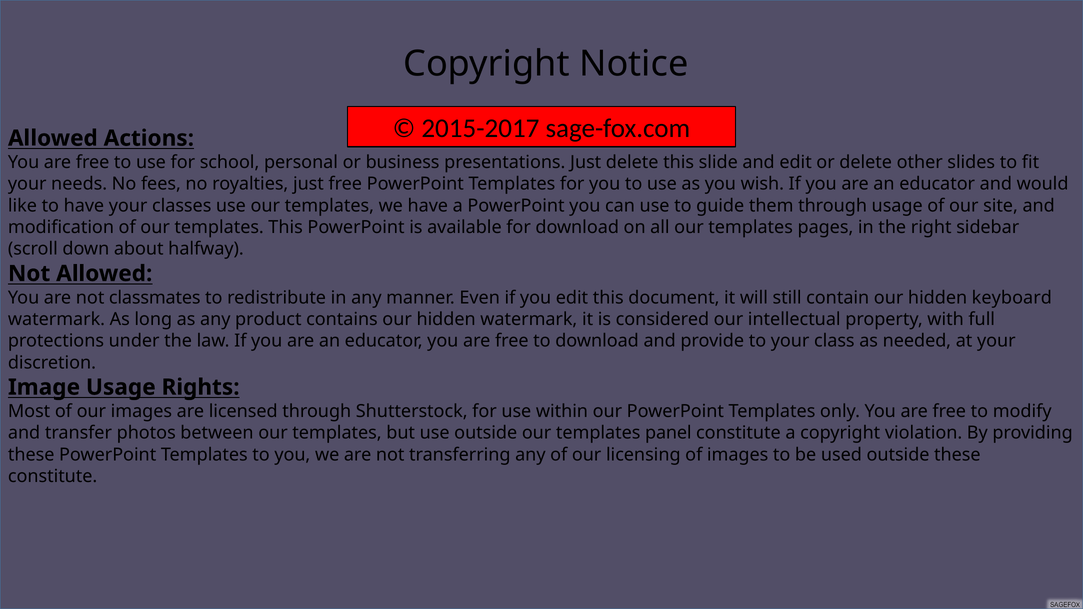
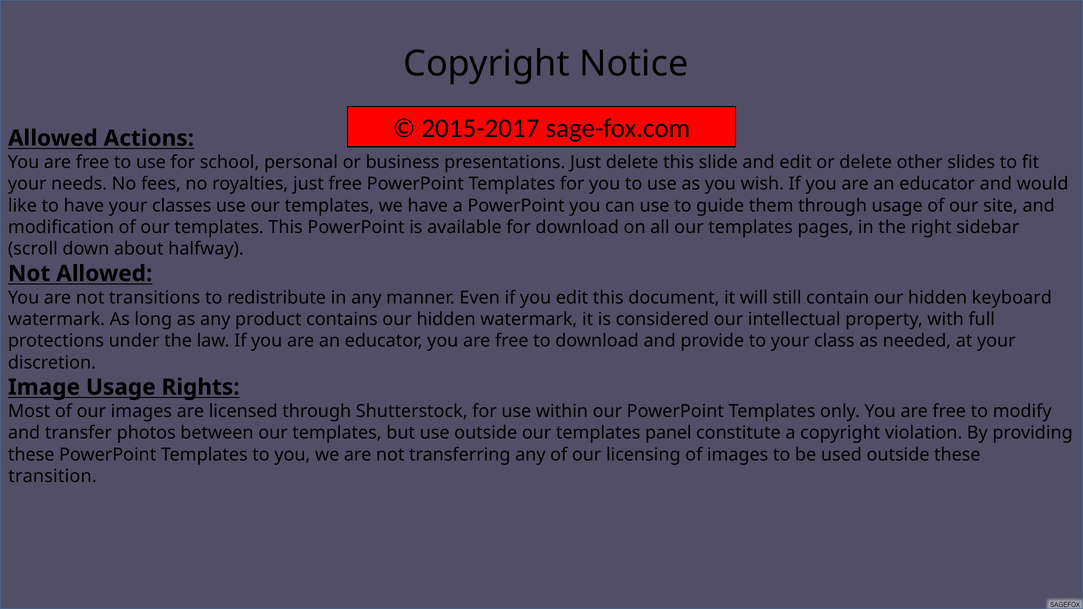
classmates: classmates -> transitions (155, 298)
constitute: constitute -> transition (53, 476)
